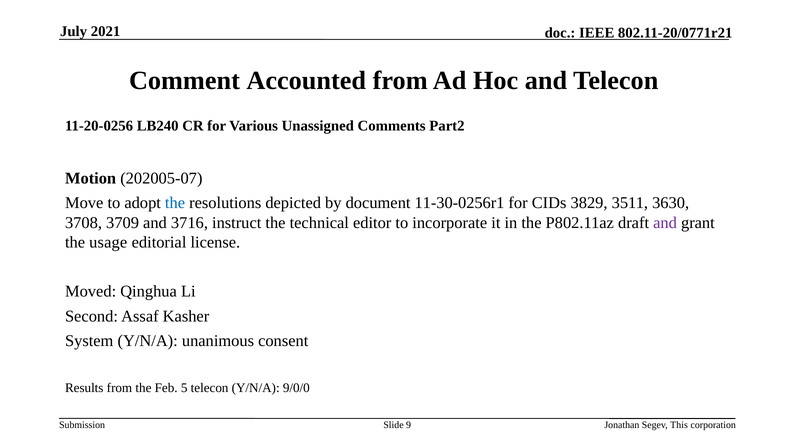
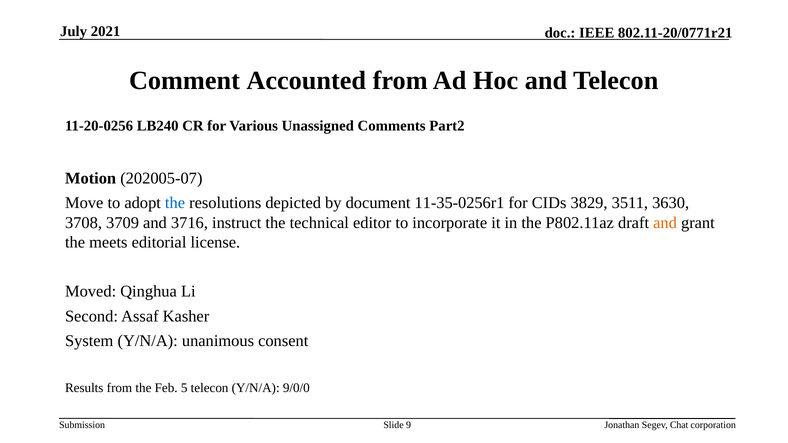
11-30-0256r1: 11-30-0256r1 -> 11-35-0256r1 (460, 203)
and colour: purple -> orange (665, 223)
usage: usage -> meets (108, 242)
This: This -> Chat (679, 425)
